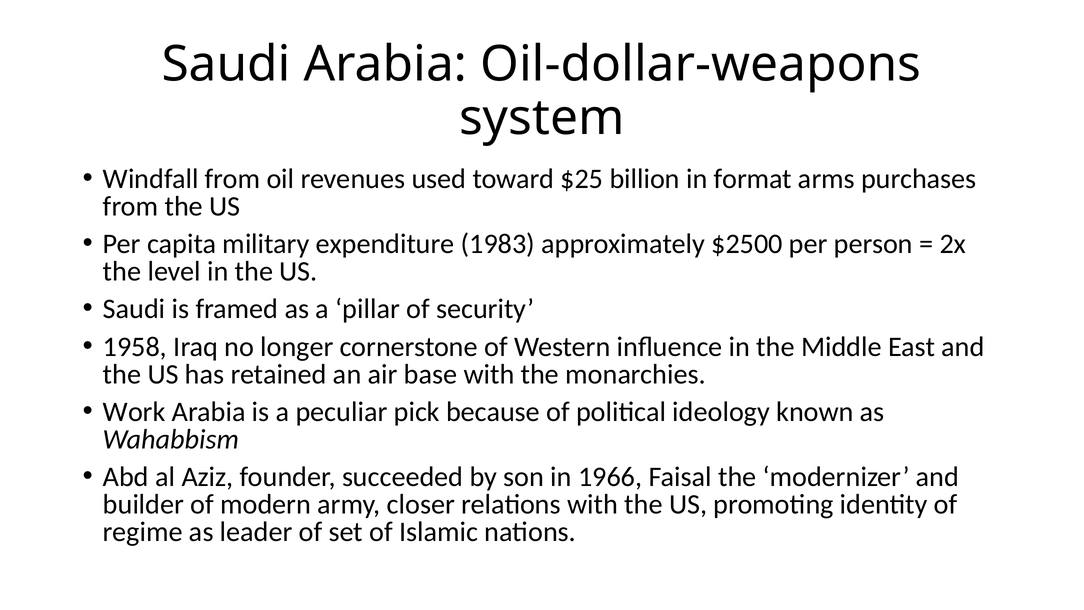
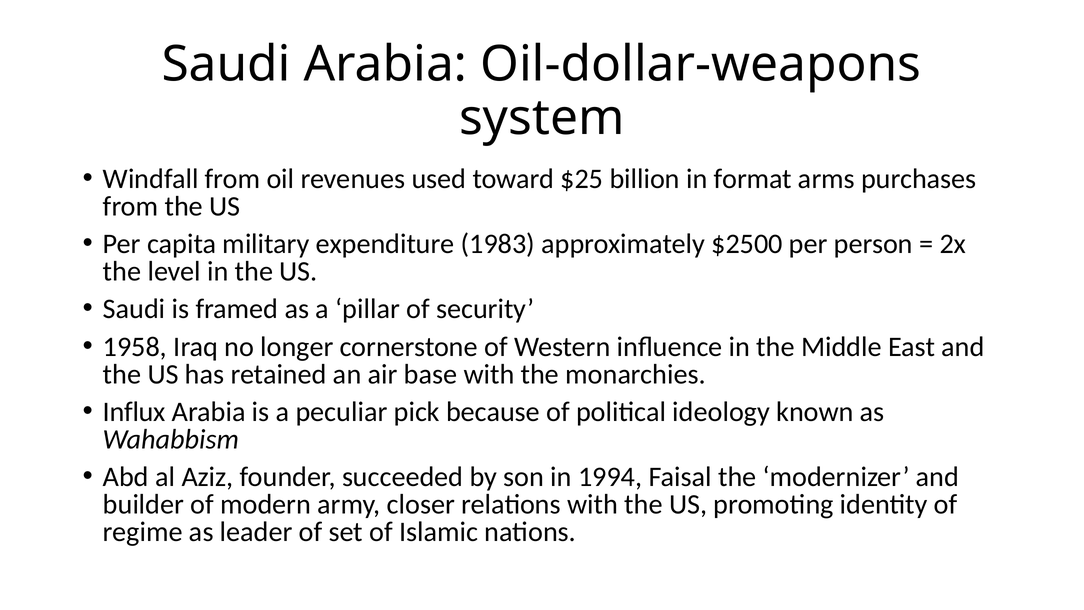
Work: Work -> Influx (134, 412)
1966: 1966 -> 1994 (610, 477)
